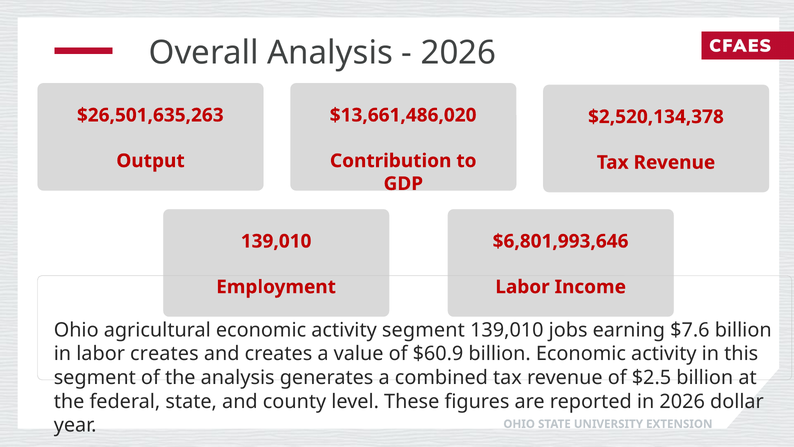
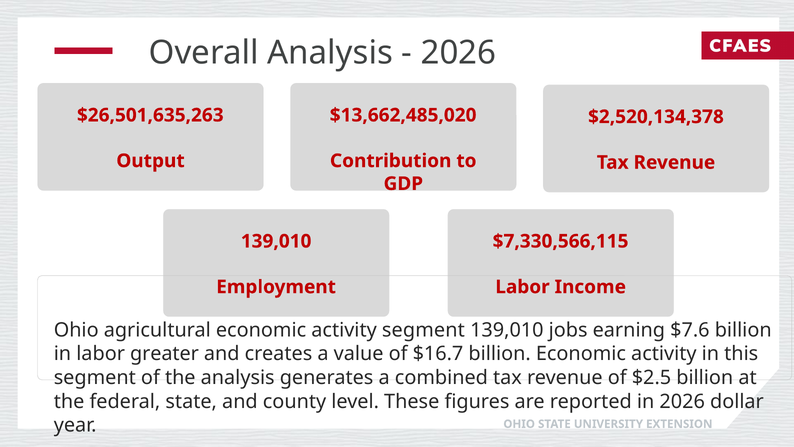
$13,661,486,020: $13,661,486,020 -> $13,662,485,020 (403, 115)
$6,801,993,646: $6,801,993,646 -> $7,330,566,115 (561, 241)
labor creates: creates -> greater (164, 354)
$60.9: $60.9 -> $16.7 (438, 354)
